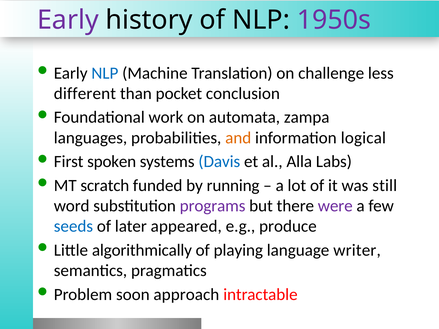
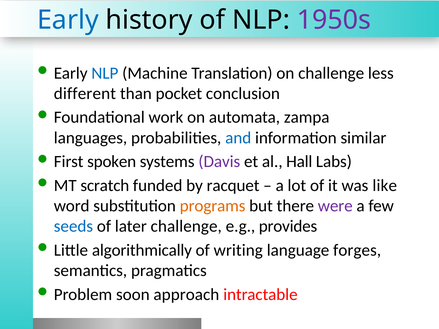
Early colour: purple -> blue (68, 20)
and colour: orange -> blue (238, 138)
logical: logical -> similar (363, 138)
Davis colour: blue -> purple (219, 162)
Alla: Alla -> Hall (299, 162)
running: running -> racquet (233, 186)
still: still -> like (385, 186)
programs colour: purple -> orange (213, 206)
later appeared: appeared -> challenge (186, 227)
produce: produce -> provides (288, 227)
playing: playing -> writing (238, 250)
writer: writer -> forges (357, 250)
